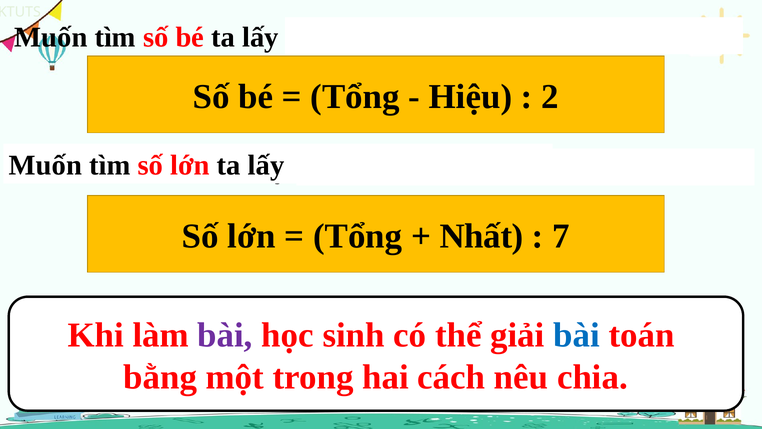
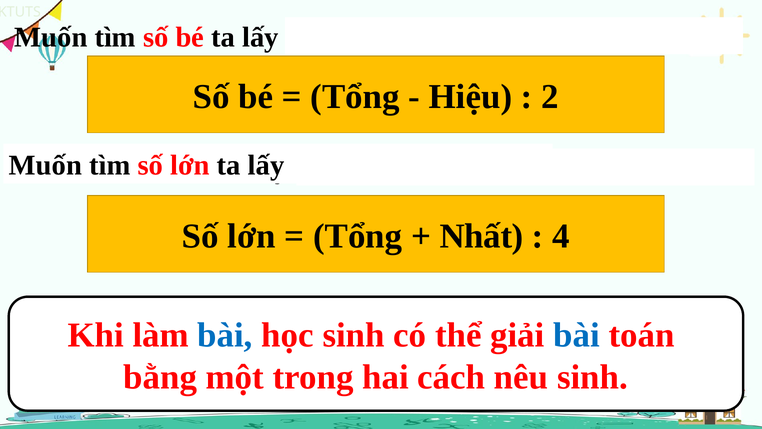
7: 7 -> 4 (561, 236)
bài colour: purple -> blue (225, 335)
nêu chia: chia -> sinh (592, 377)
